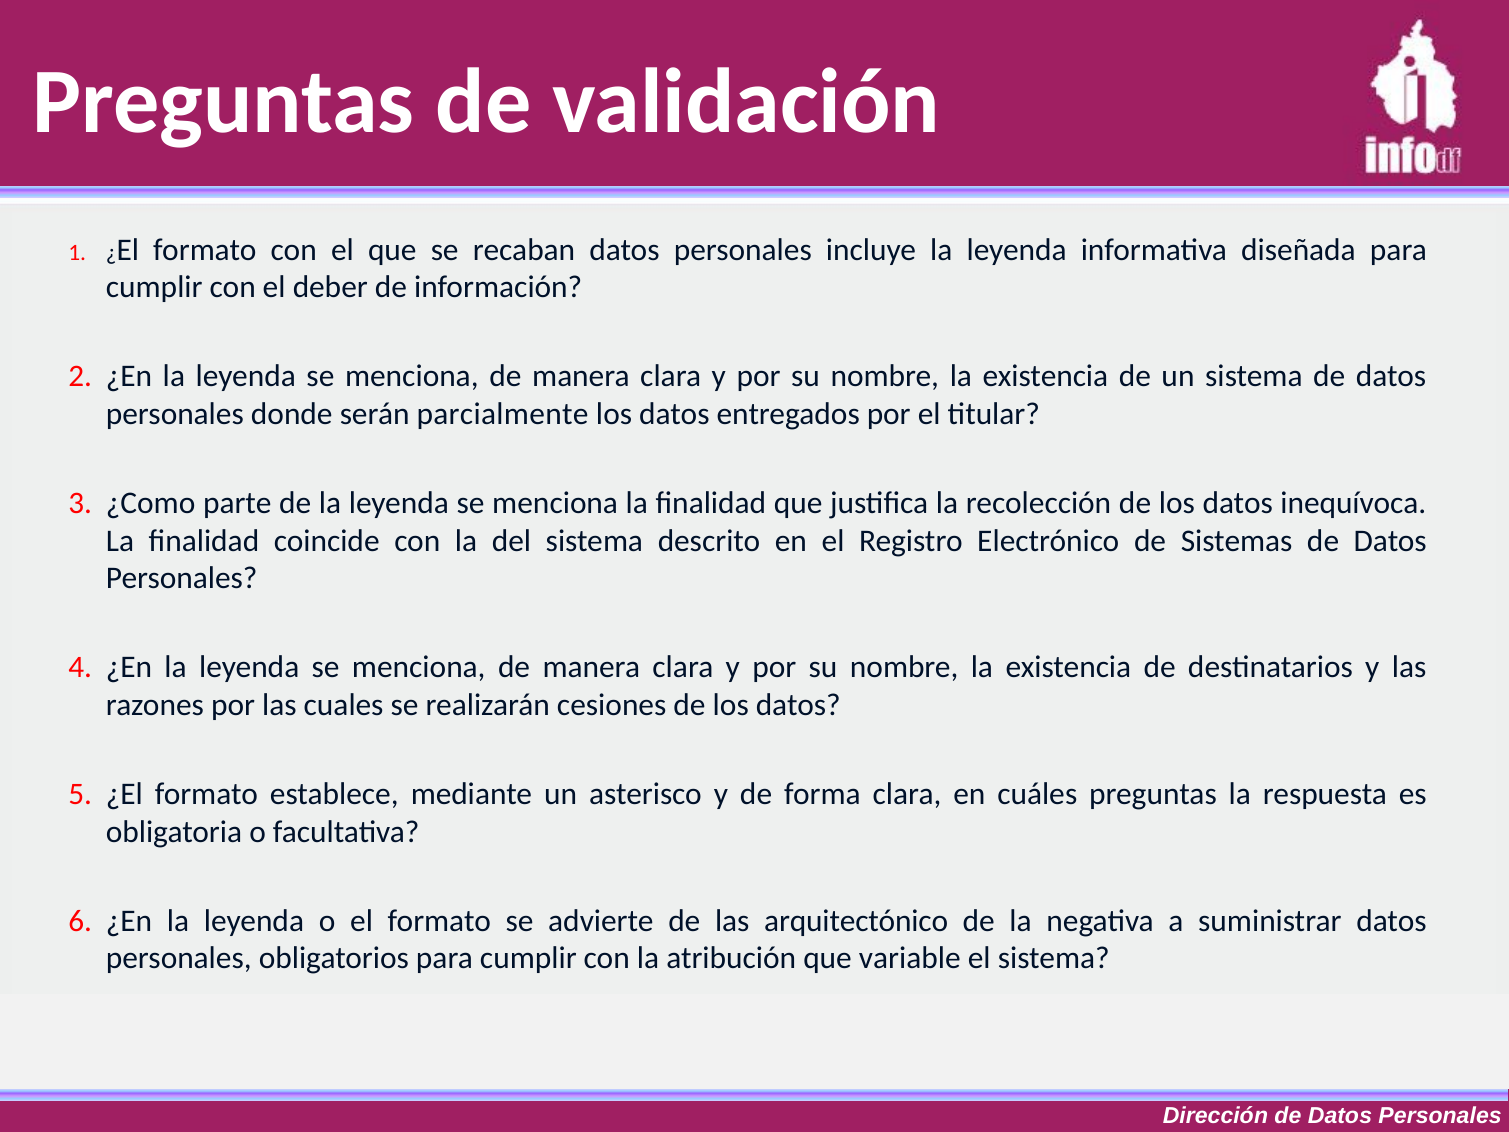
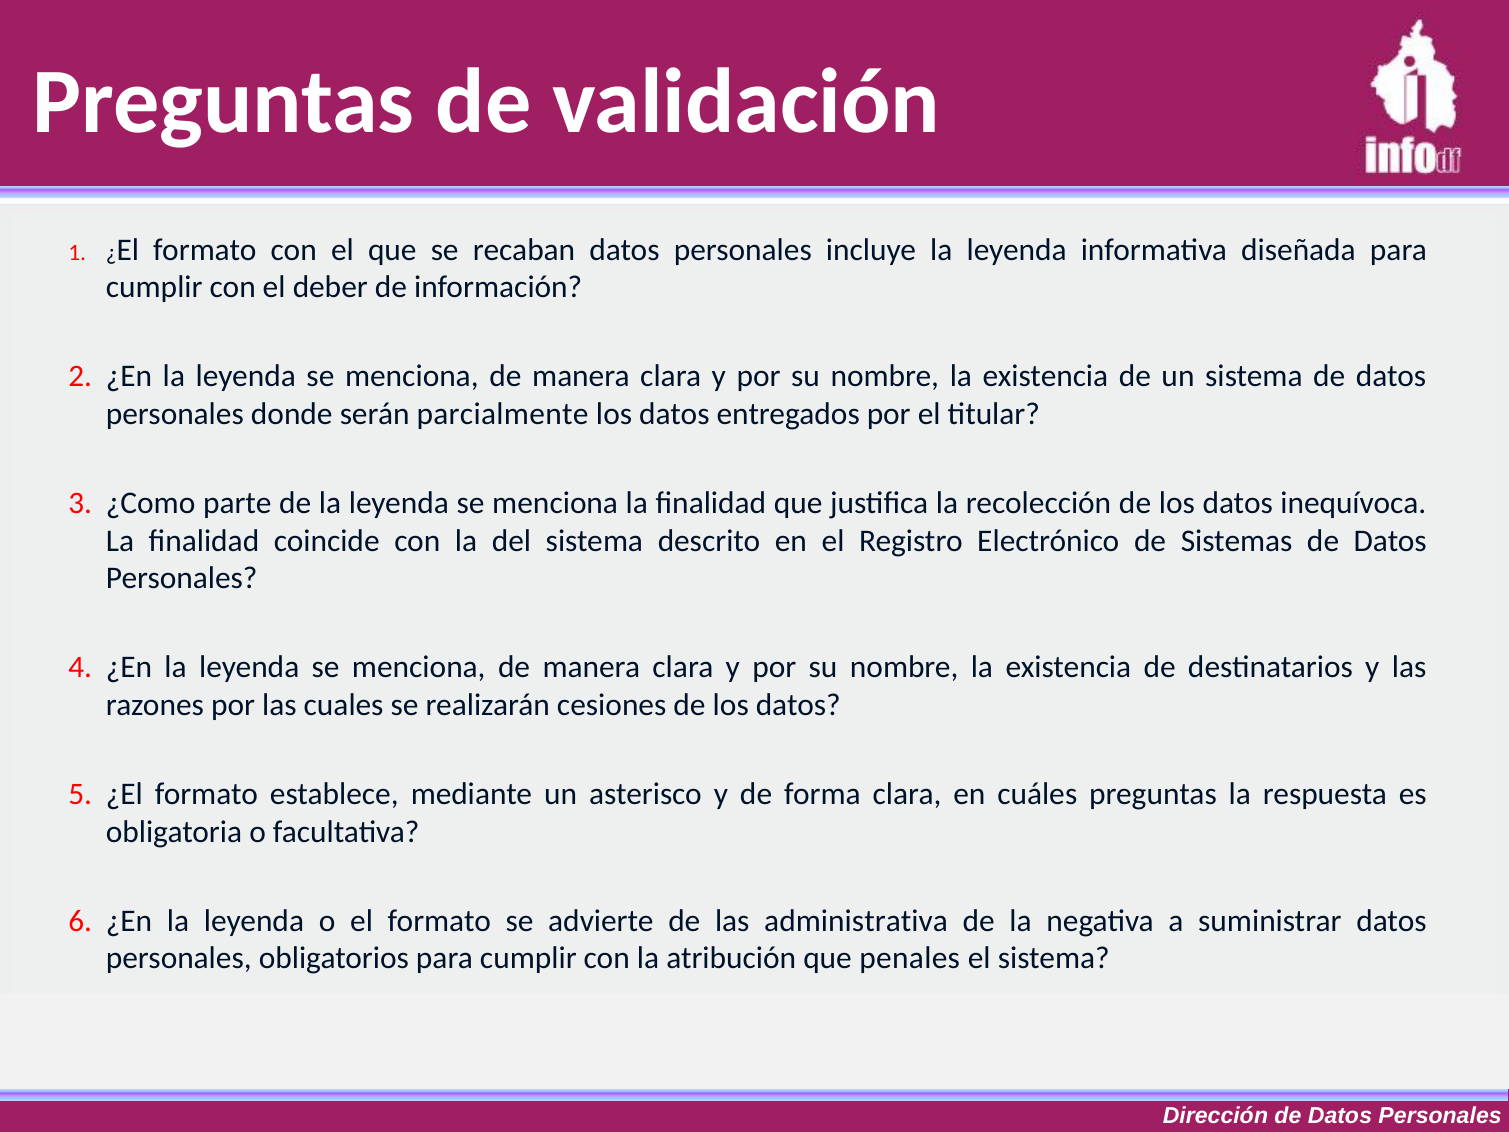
arquitectónico: arquitectónico -> administrativa (856, 920)
variable: variable -> penales (910, 958)
